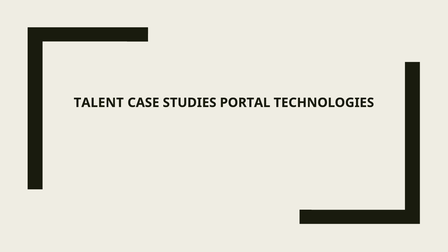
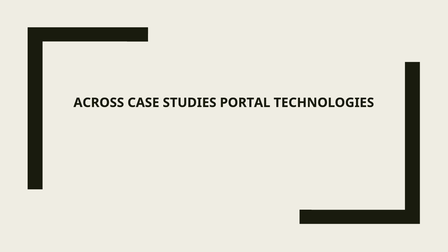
TALENT: TALENT -> ACROSS (99, 103)
